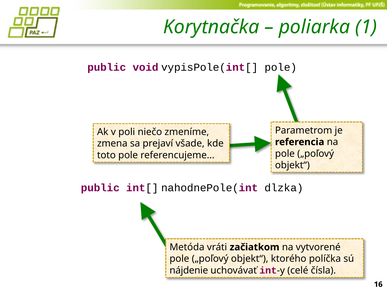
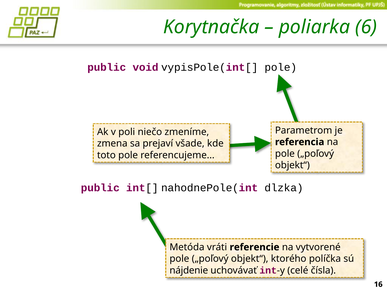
1: 1 -> 6 (366, 27)
začiatkom: začiatkom -> referencie (255, 247)
